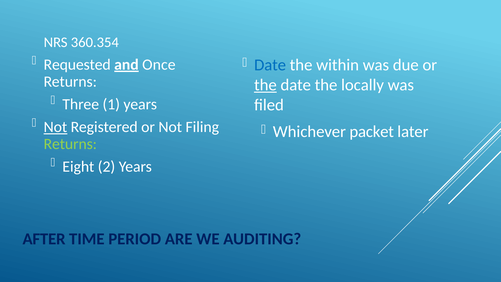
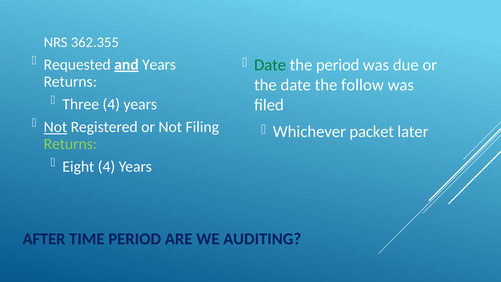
360.354: 360.354 -> 362.355 (95, 42)
and Once: Once -> Years (159, 65)
Date colour: blue -> green (270, 65)
the within: within -> period (338, 65)
the underline: present -> none (265, 85)
locally: locally -> follow (362, 85)
Three 1: 1 -> 4 (111, 104)
Eight 2: 2 -> 4 (107, 167)
